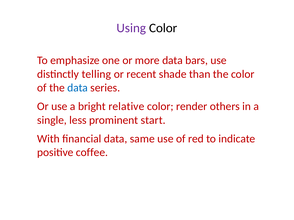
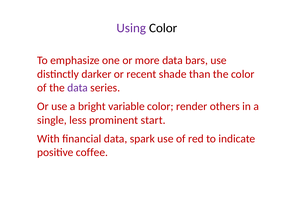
telling: telling -> darker (96, 74)
data colour: blue -> purple (78, 88)
relative: relative -> variable (126, 107)
same: same -> spark (142, 139)
